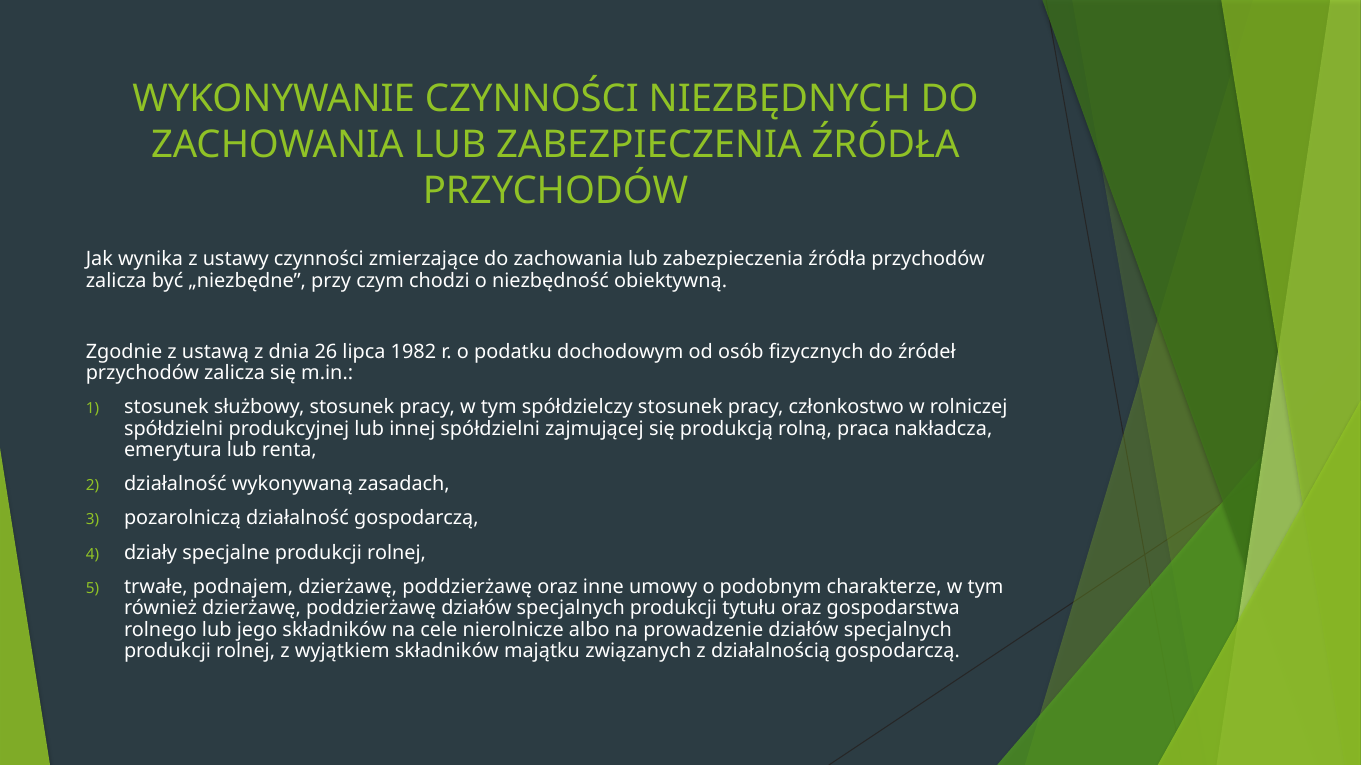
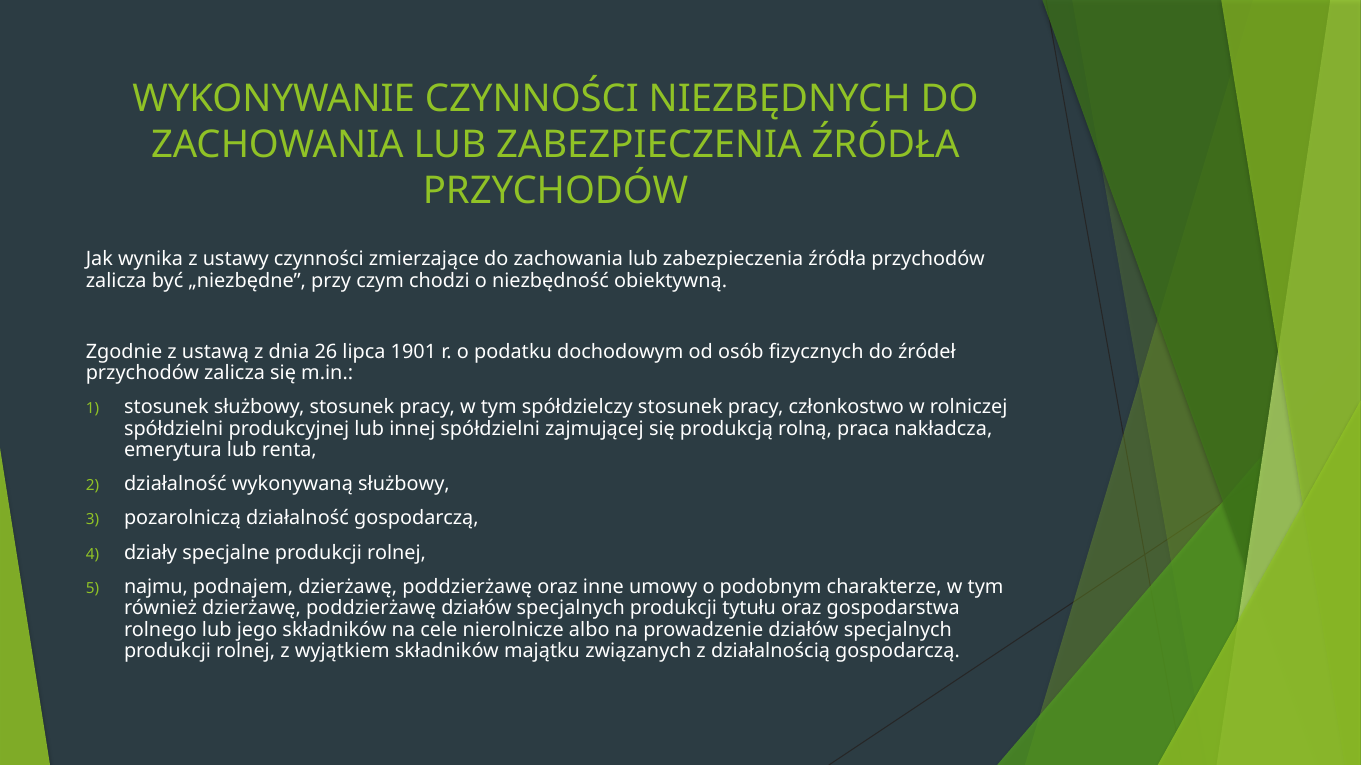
1982: 1982 -> 1901 (413, 352)
wykonywaną zasadach: zasadach -> służbowy (404, 485)
trwałe: trwałe -> najmu (156, 587)
